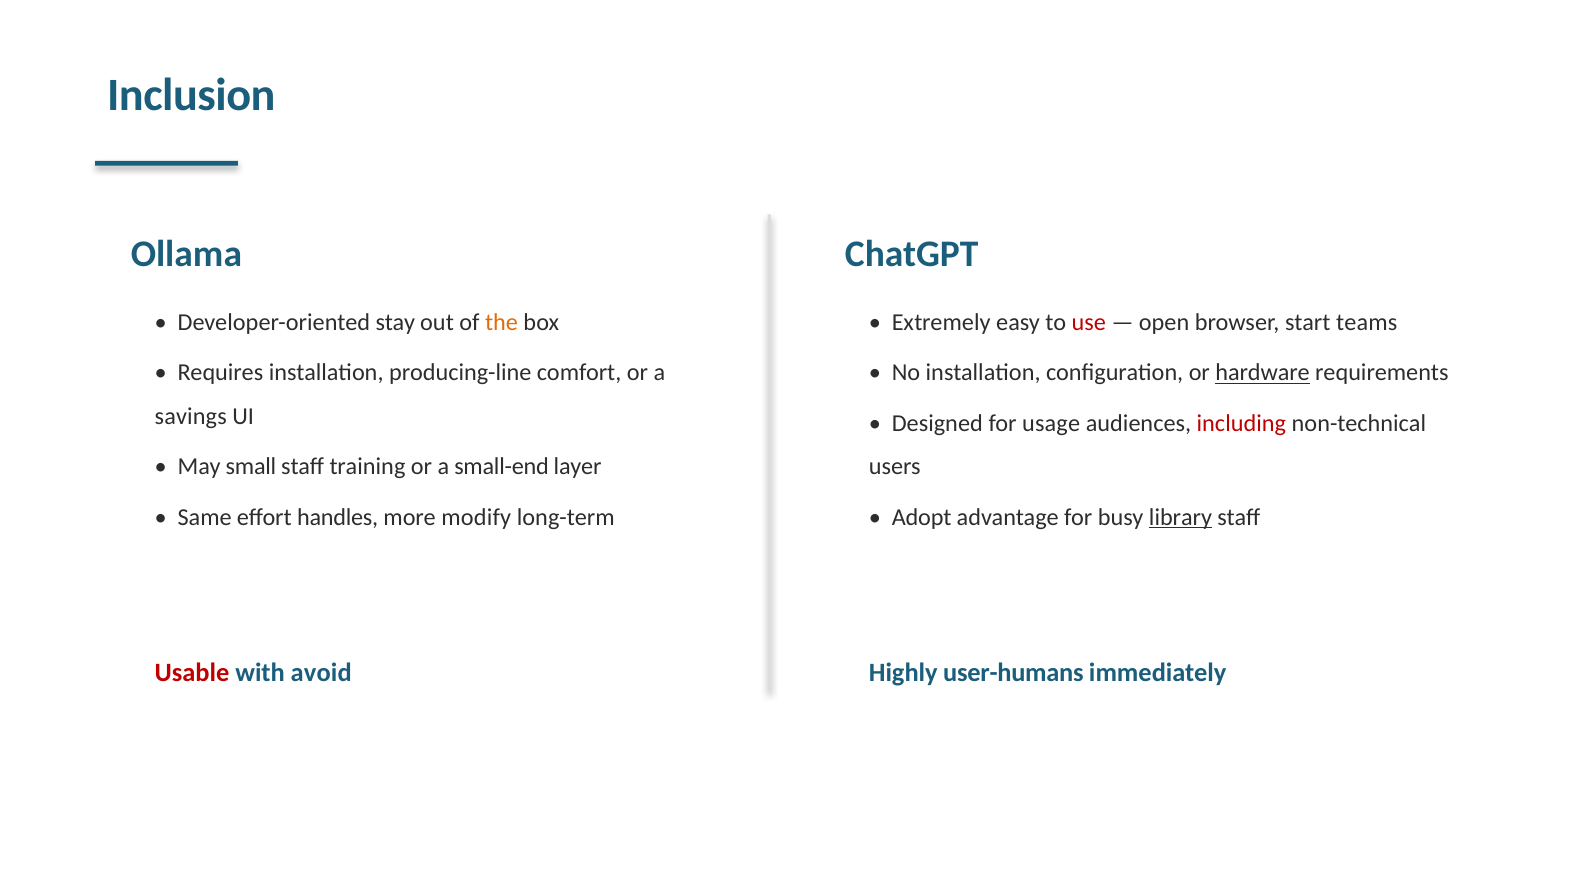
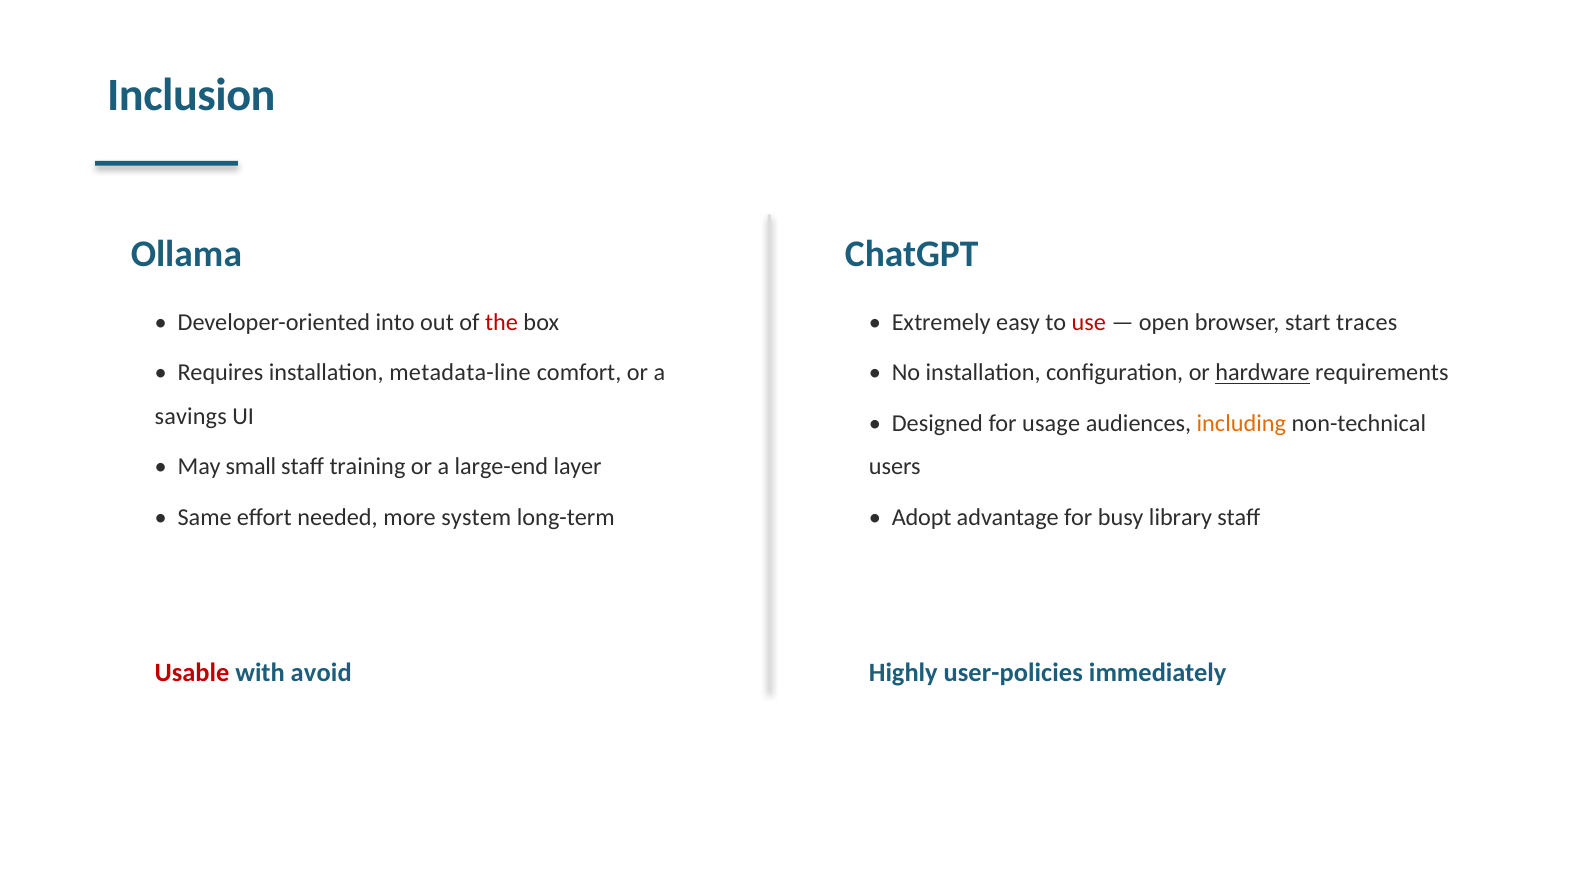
stay: stay -> into (395, 322)
the colour: orange -> red (502, 322)
teams: teams -> traces (1367, 322)
producing-line: producing-line -> metadata-line (460, 373)
including colour: red -> orange (1241, 423)
small-end: small-end -> large-end (501, 467)
handles: handles -> needed (338, 517)
modify: modify -> system (476, 517)
library underline: present -> none (1181, 517)
user-humans: user-humans -> user-policies (1013, 673)
